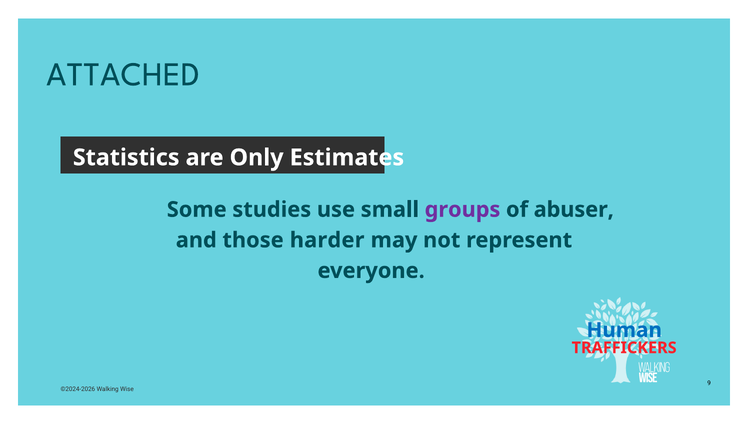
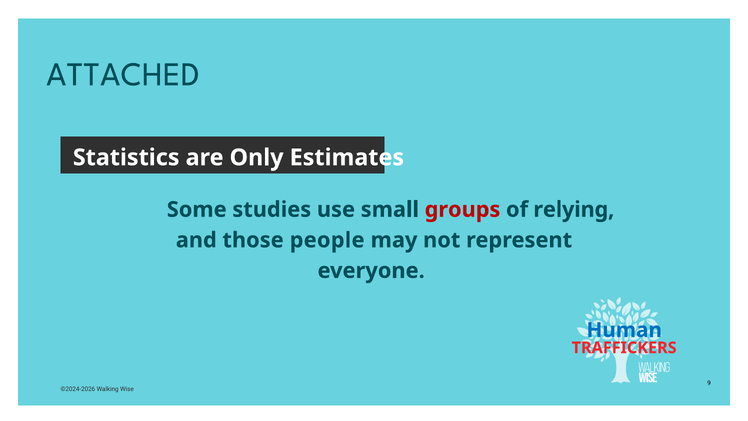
groups colour: purple -> red (463, 209)
abuser: abuser -> relying (574, 209)
harder: harder -> people (327, 240)
